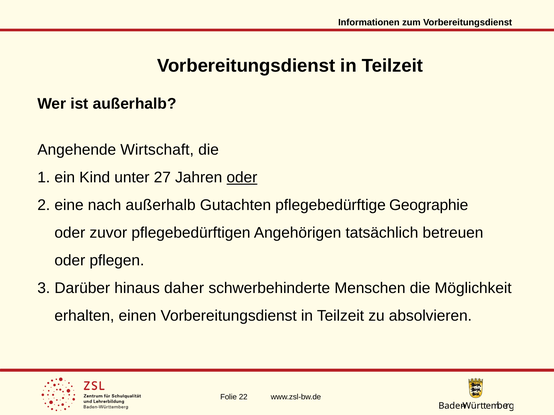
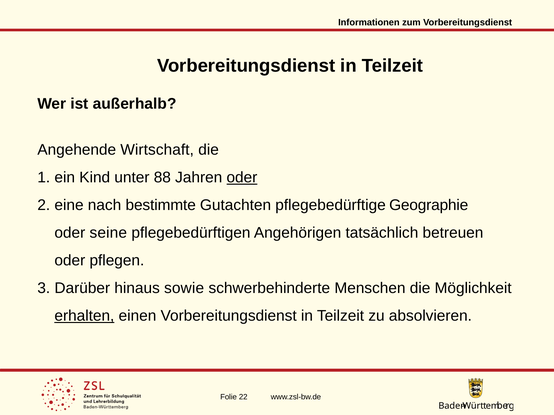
27: 27 -> 88 (162, 178)
nach außerhalb: außerhalb -> bestimmte (161, 205)
zuvor: zuvor -> seine (108, 233)
daher: daher -> sowie (184, 288)
erhalten underline: none -> present (84, 316)
